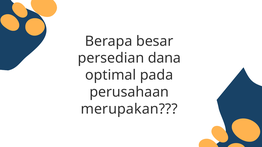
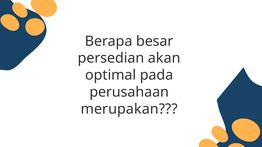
dana: dana -> akan (164, 58)
